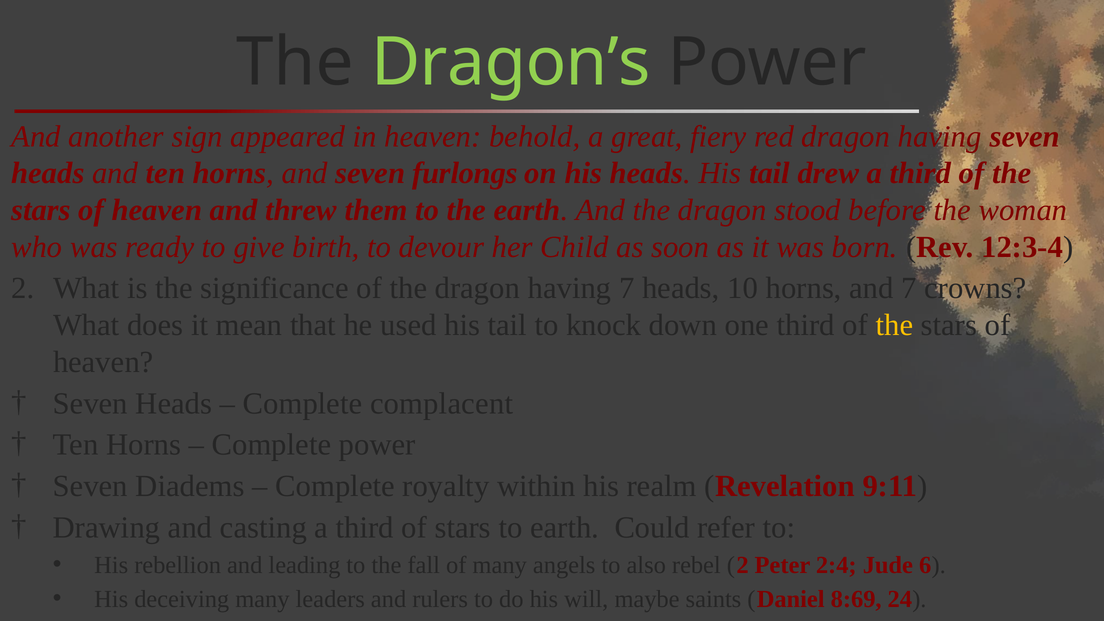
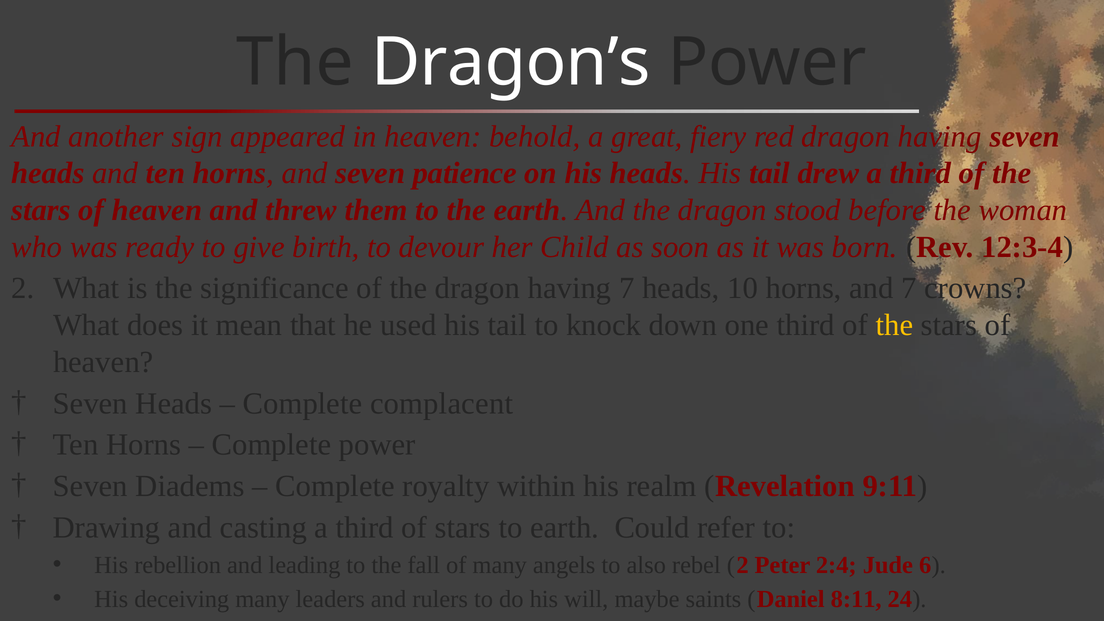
Dragon’s colour: light green -> white (511, 63)
furlongs: furlongs -> patience (465, 173)
8:69: 8:69 -> 8:11 (856, 599)
